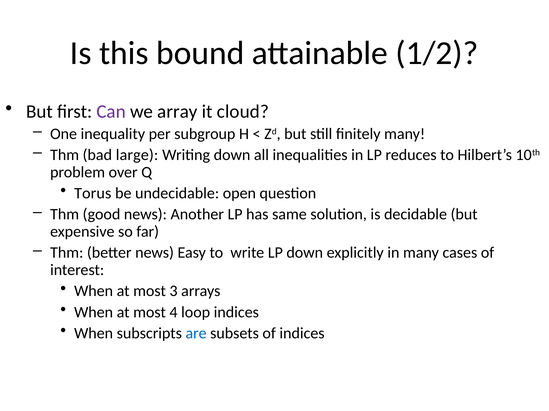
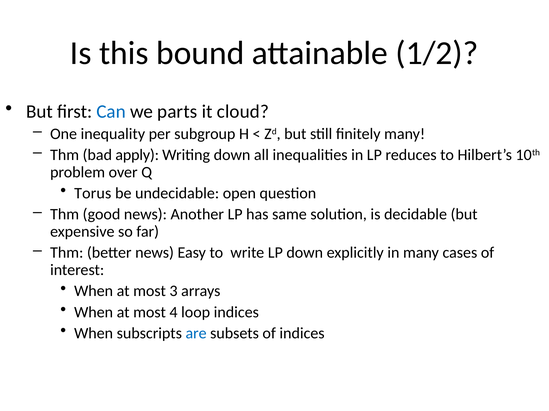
Can colour: purple -> blue (111, 112)
array: array -> parts (177, 112)
bad large: large -> apply (137, 155)
